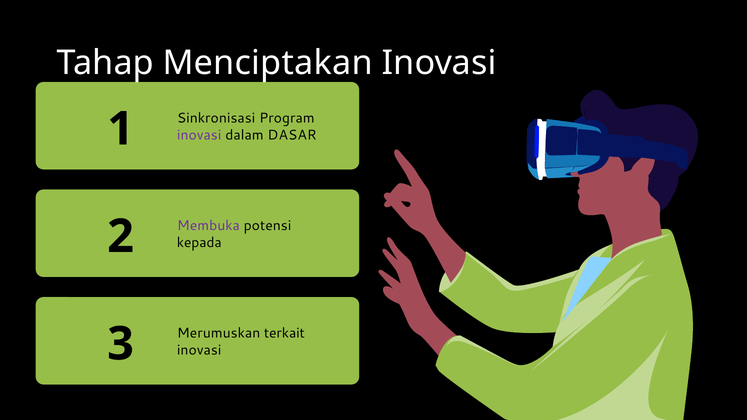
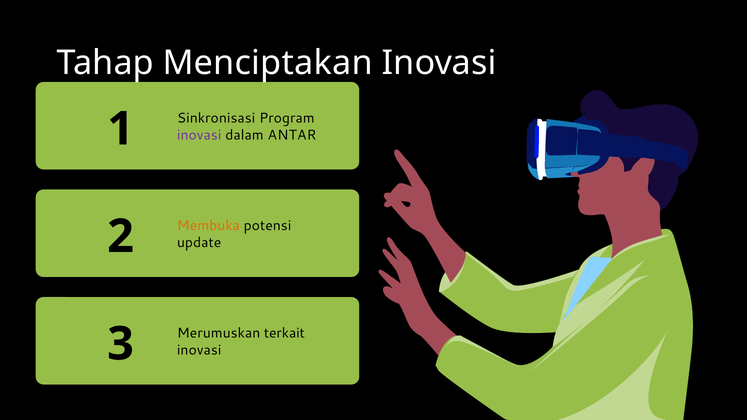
DASAR: DASAR -> ANTAR (292, 135)
Membuka colour: purple -> orange (208, 226)
kepada: kepada -> update (199, 243)
